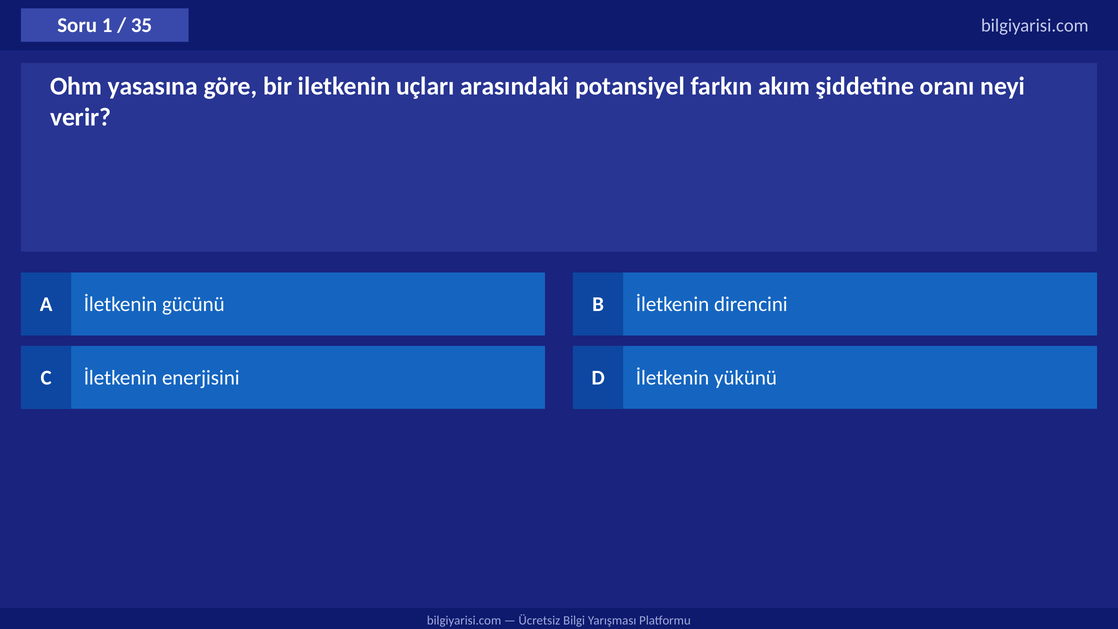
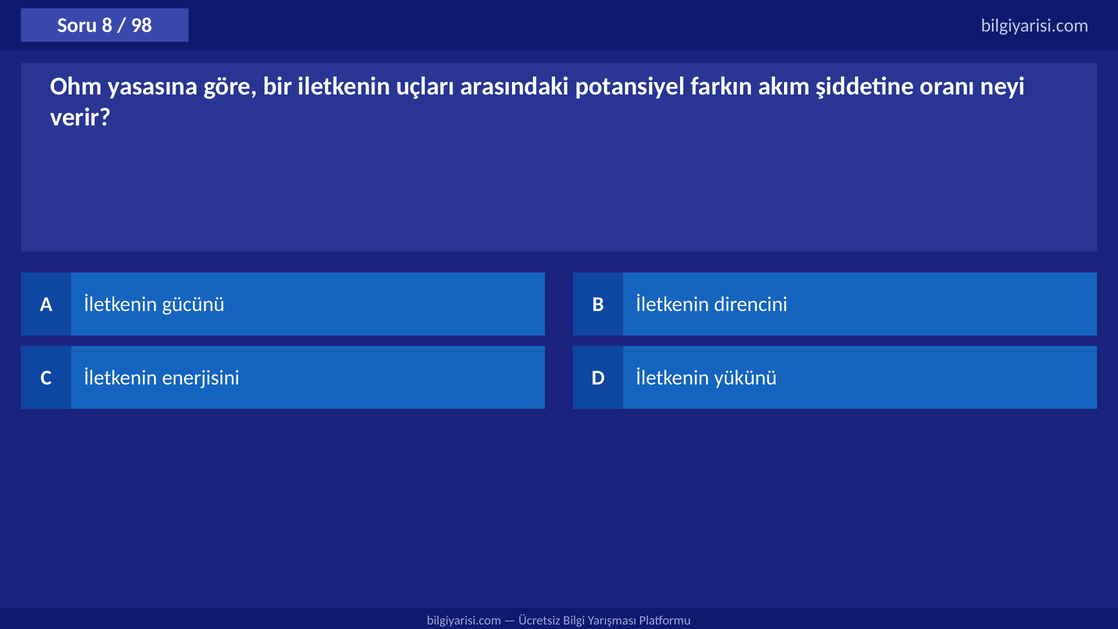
1: 1 -> 8 (107, 26)
35: 35 -> 98 (141, 26)
